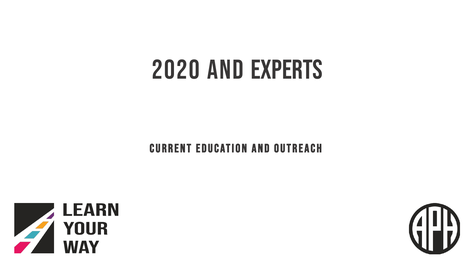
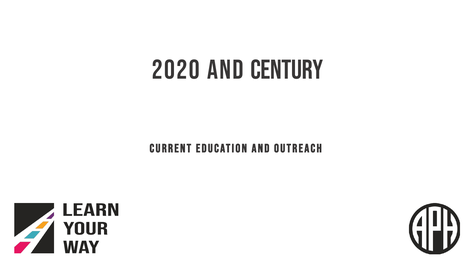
Experts: Experts -> Century (287, 70)
